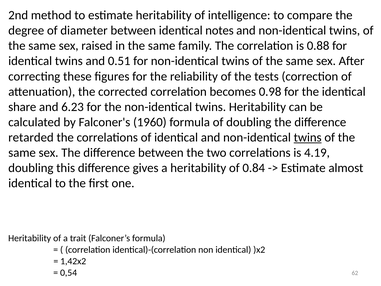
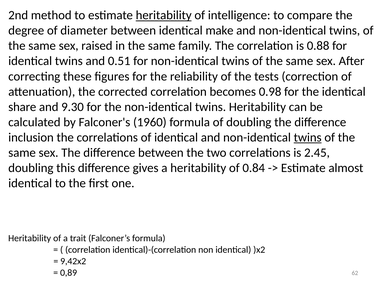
heritability underline: none -> present (164, 15)
notes: notes -> make (219, 31)
6.23: 6.23 -> 9.30 (73, 107)
retarded: retarded -> inclusion (31, 137)
4.19: 4.19 -> 2.45 (317, 152)
1,42x2: 1,42x2 -> 9,42x2 (73, 261)
0,54: 0,54 -> 0,89 (69, 272)
